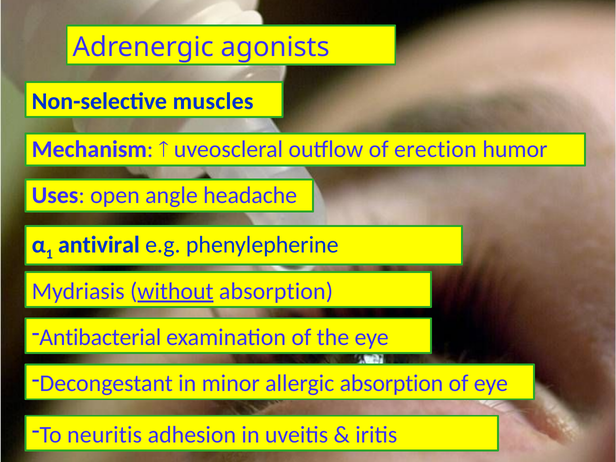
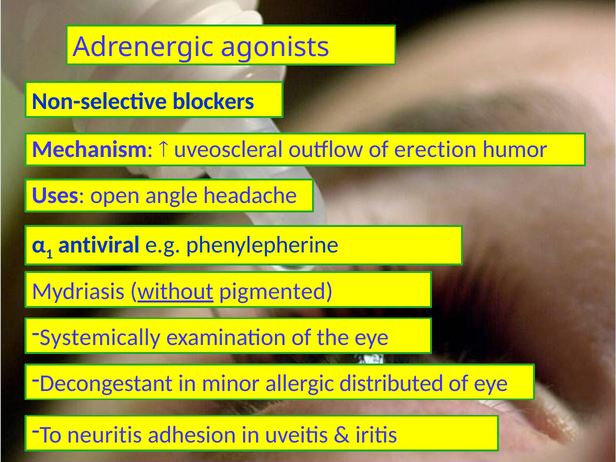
muscles: muscles -> blockers (213, 101)
without absorption: absorption -> pigmented (276, 291)
Antibacterial: Antibacterial -> Systemically (100, 337)
allergic absorption: absorption -> distributed (392, 384)
